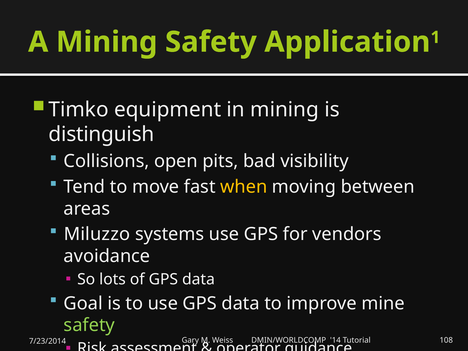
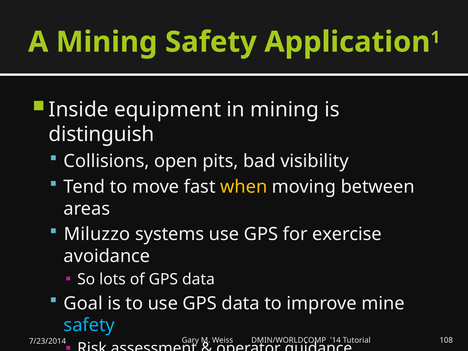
Timko: Timko -> Inside (79, 109)
vendors: vendors -> exercise (347, 234)
safety colour: light green -> light blue (89, 325)
